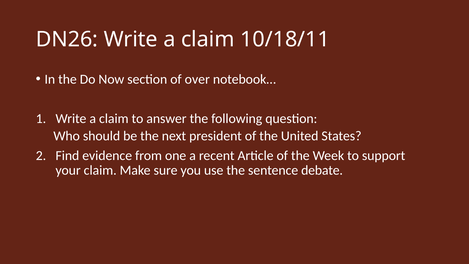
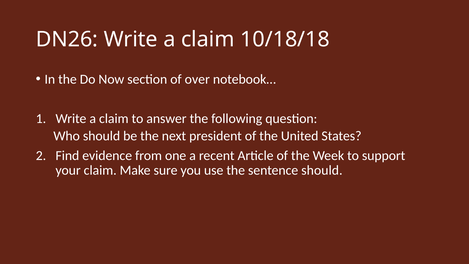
10/18/11: 10/18/11 -> 10/18/18 (285, 39)
sentence debate: debate -> should (322, 170)
